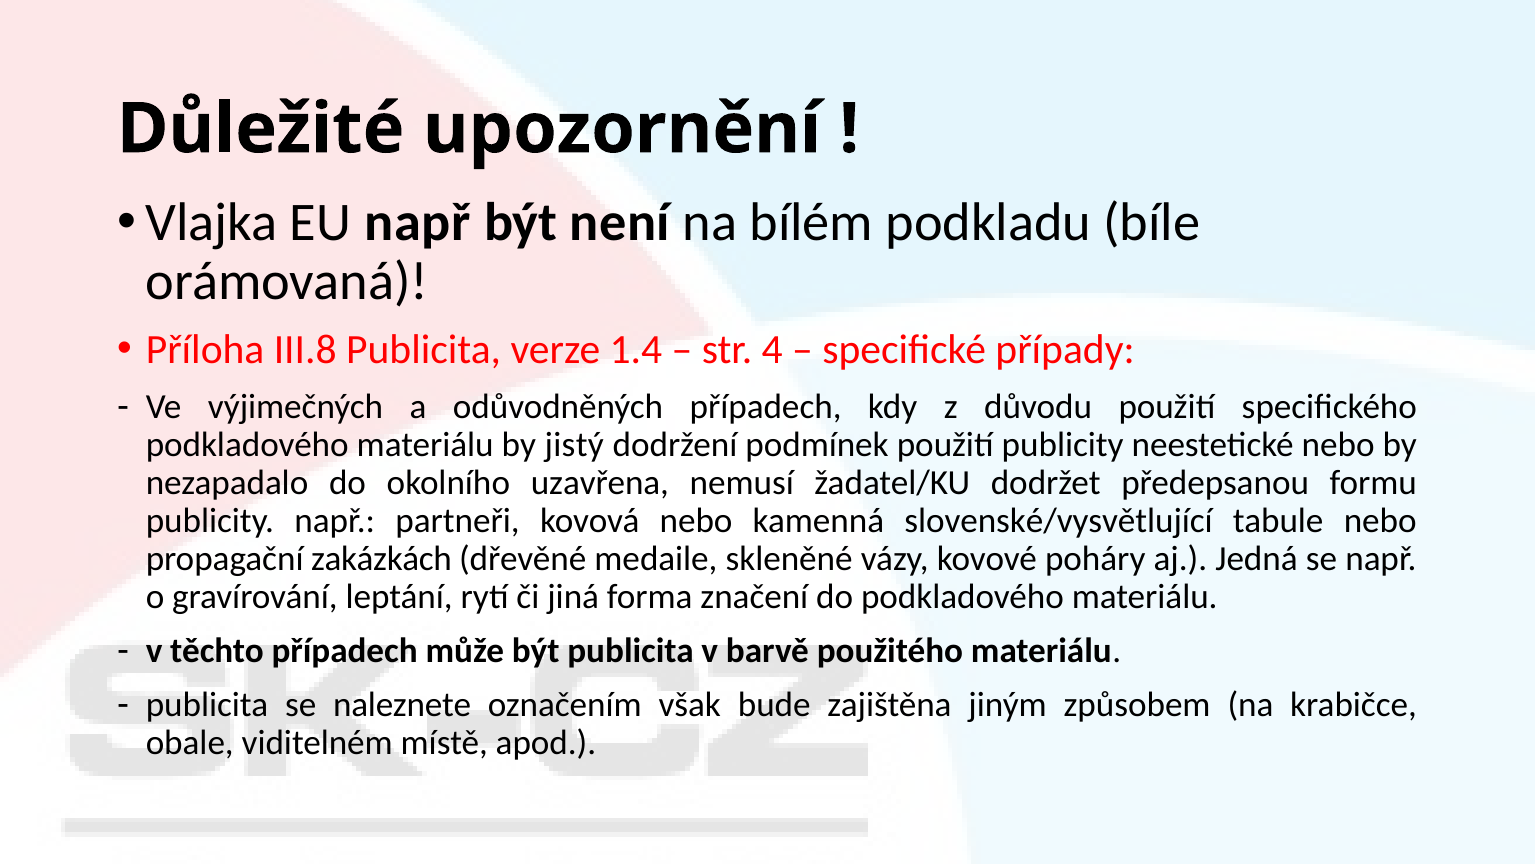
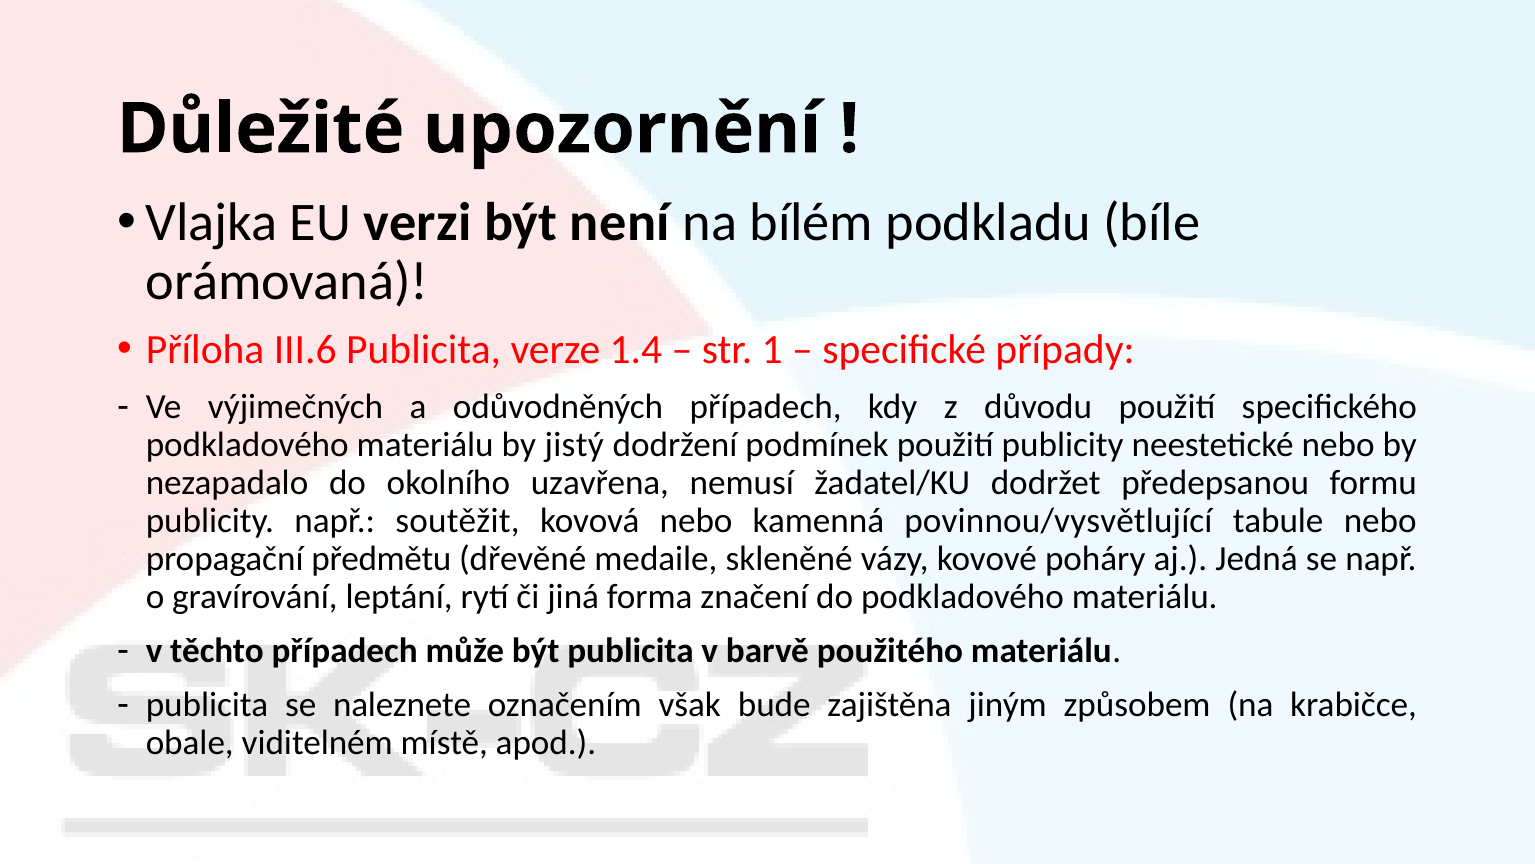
EU např: např -> verzi (418, 223)
III.8: III.8 -> III.6 (305, 349)
4: 4 -> 1 (772, 349)
partneři: partneři -> soutěžit (457, 521)
slovenské/vysvětlující: slovenské/vysvětlující -> povinnou/vysvětlující (1058, 521)
zakázkách: zakázkách -> předmětu (381, 559)
